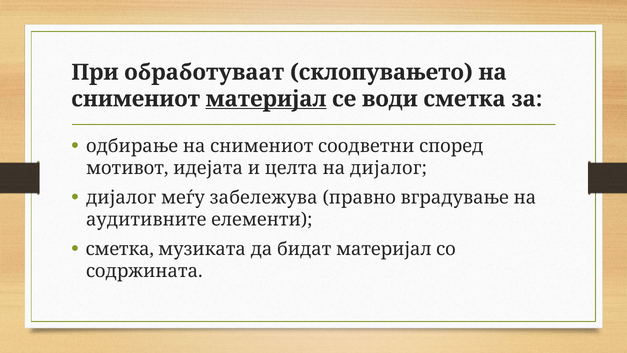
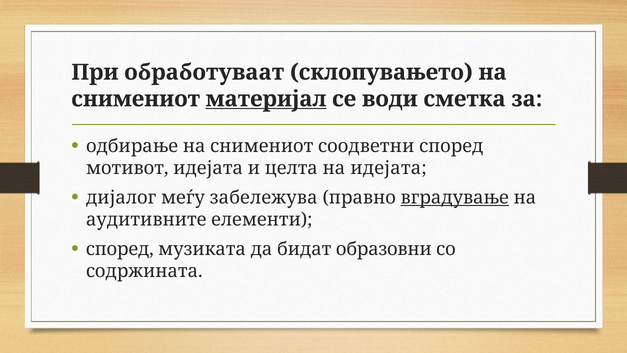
на дијалог: дијалог -> идејата (388, 168)
вградување underline: none -> present (455, 198)
сметка: сметка -> според (120, 249)
бидат материјал: материјал -> образовни (384, 249)
